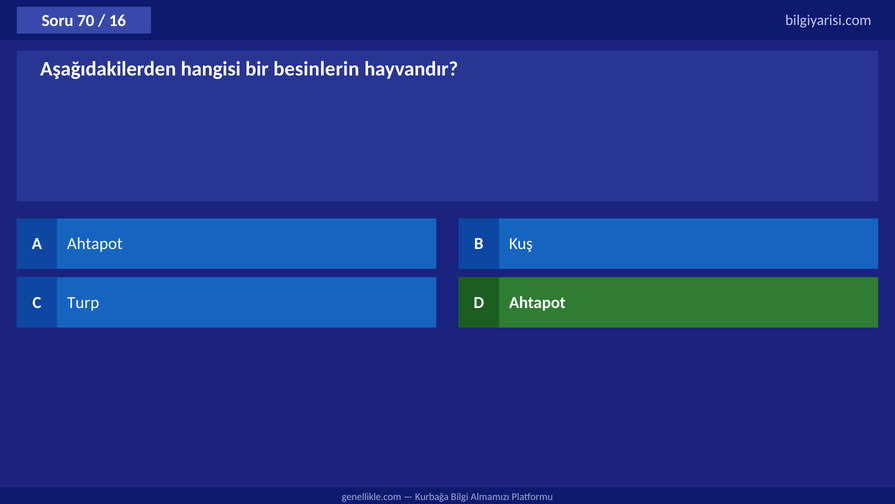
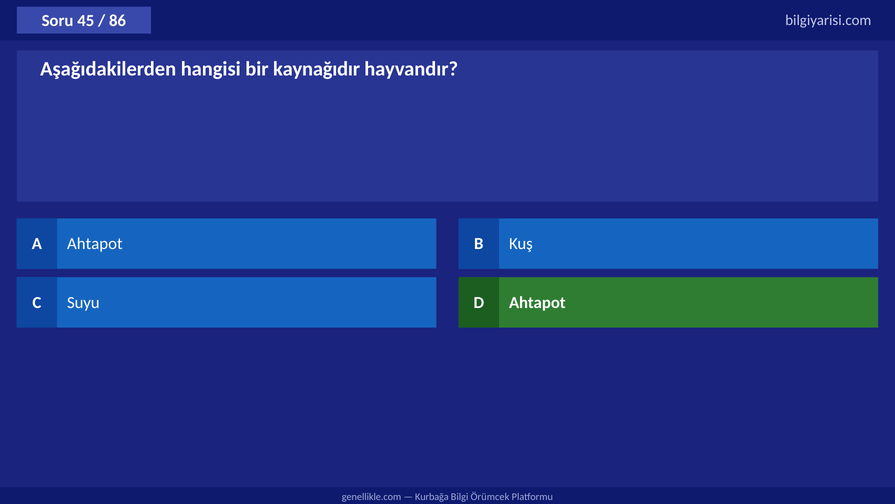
70: 70 -> 45 (86, 20)
16: 16 -> 86 (117, 20)
besinlerin: besinlerin -> kaynağıdır (317, 69)
Turp: Turp -> Suyu (83, 302)
Almamızı: Almamızı -> Örümcek (490, 496)
